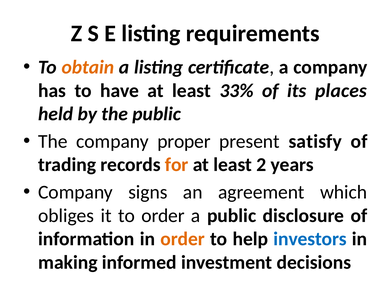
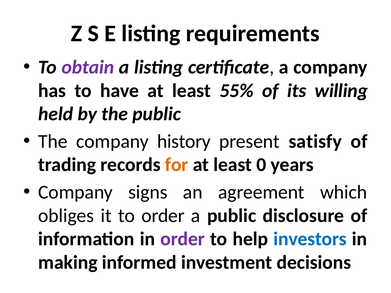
obtain colour: orange -> purple (88, 67)
33%: 33% -> 55% (237, 91)
places: places -> willing (341, 91)
proper: proper -> history (184, 141)
2: 2 -> 0 (261, 165)
order colour: orange -> purple (183, 239)
